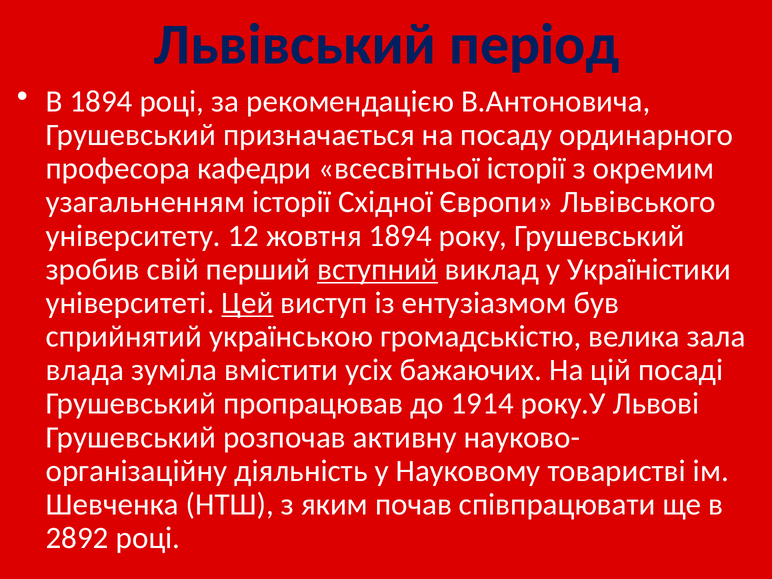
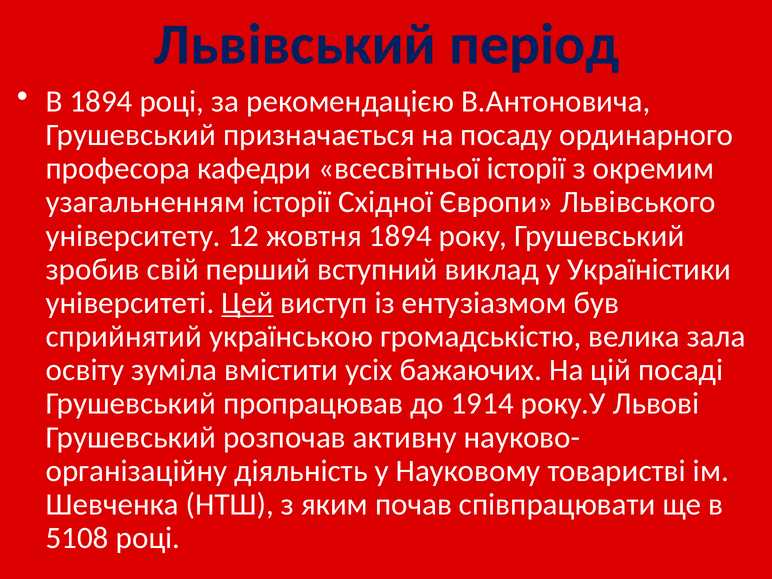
вступний underline: present -> none (377, 269)
влада: влада -> освіту (85, 370)
2892: 2892 -> 5108 (77, 538)
